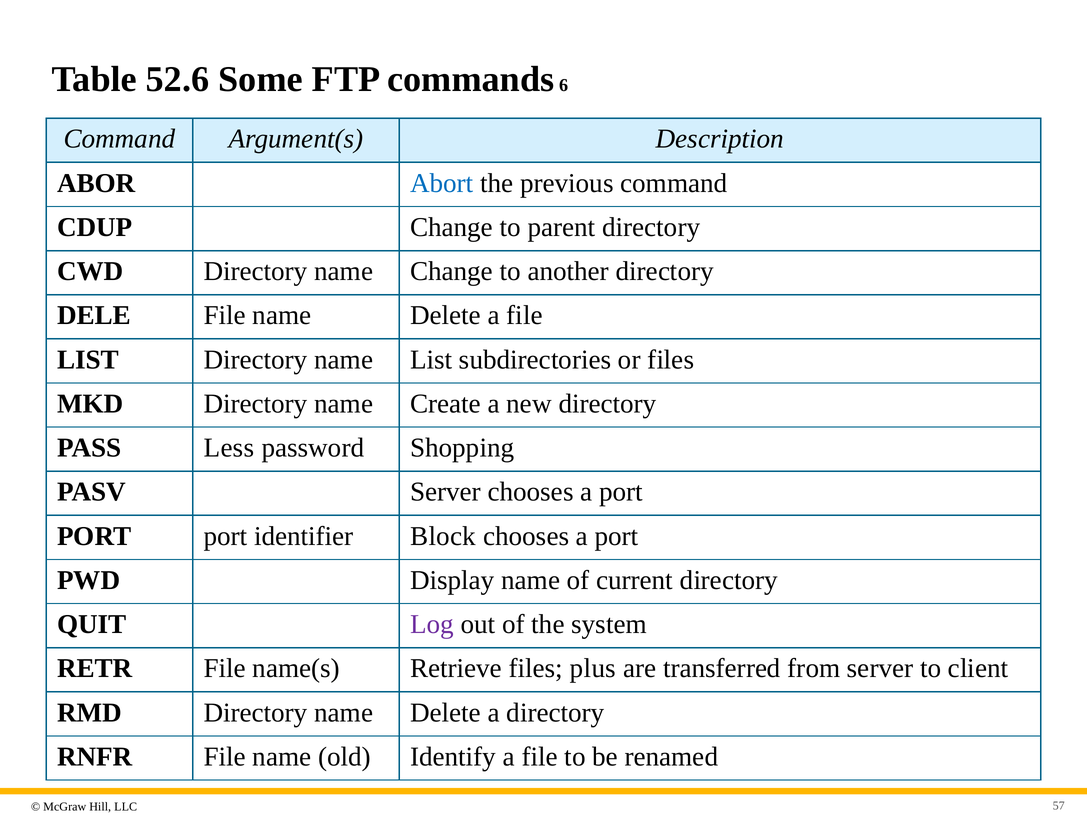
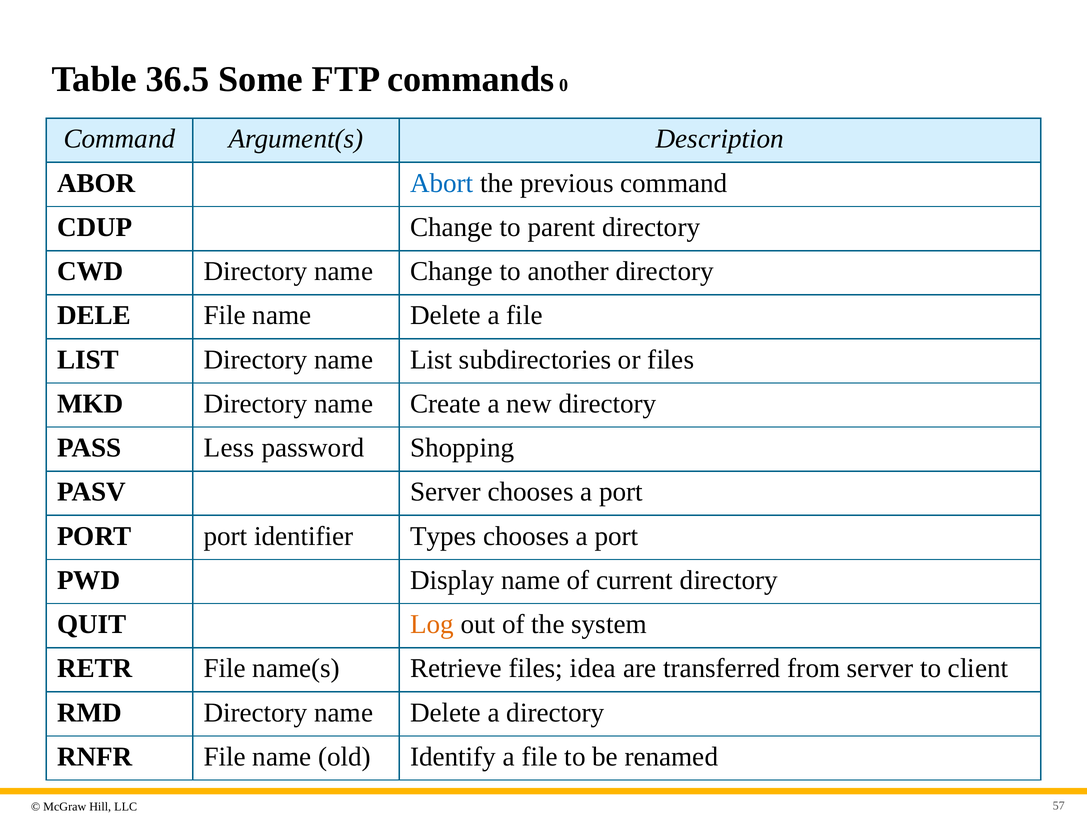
52.6: 52.6 -> 36.5 (178, 79)
6: 6 -> 0 (564, 85)
Block: Block -> Types (443, 536)
Log colour: purple -> orange (432, 624)
plus: plus -> idea (593, 668)
